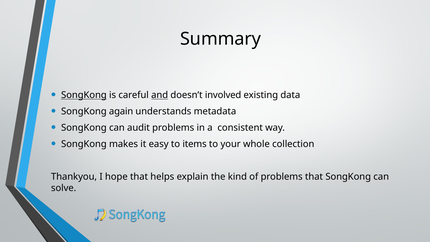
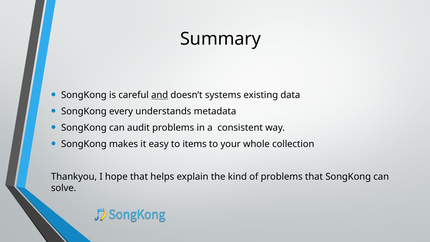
SongKong underline: present -> none (84, 95)
involved: involved -> systems (223, 95)
again: again -> every (121, 111)
